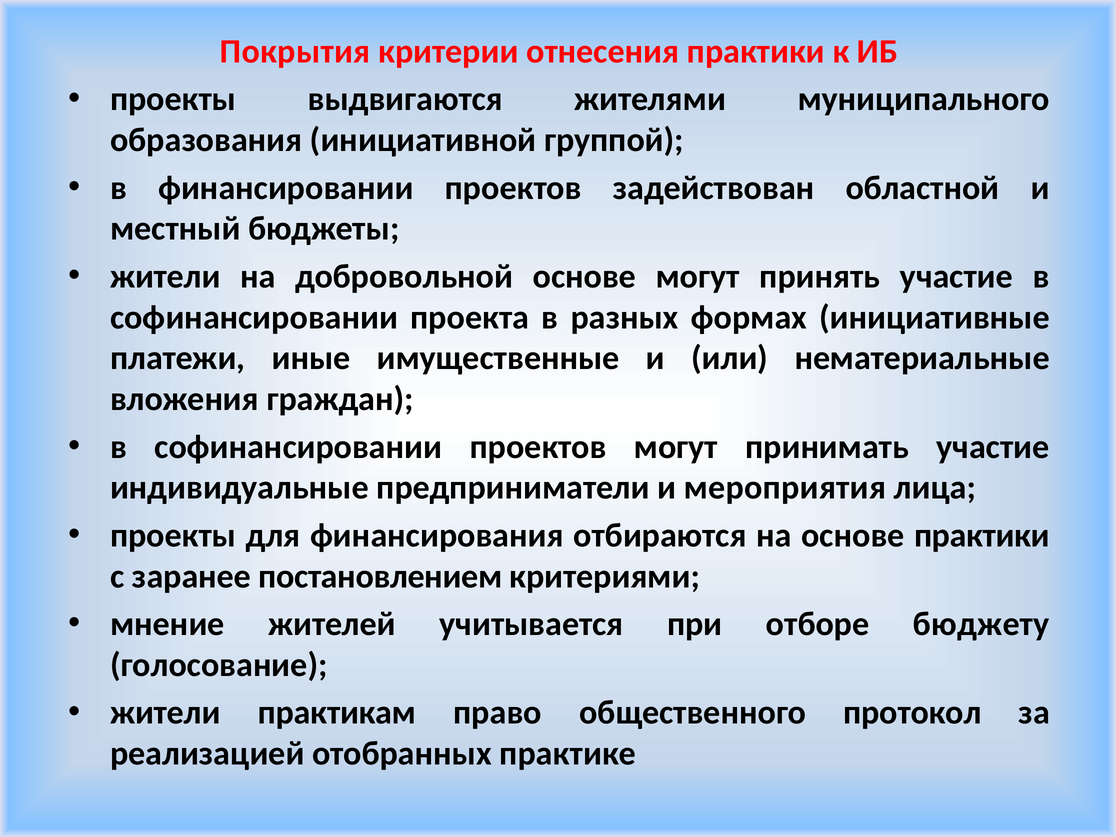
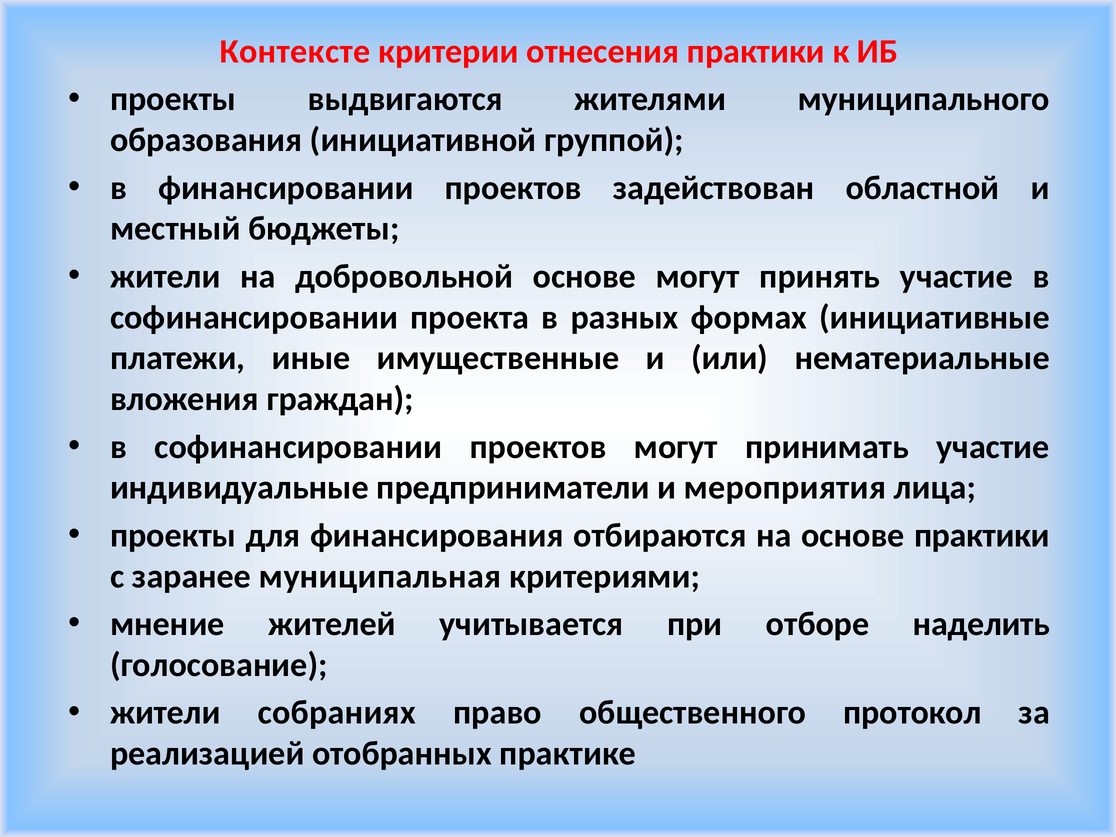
Покрытия: Покрытия -> Контексте (295, 51)
постановлением: постановлением -> муниципальная (380, 576)
бюджету: бюджету -> наделить (981, 624)
практикам: практикам -> собраниях (337, 713)
